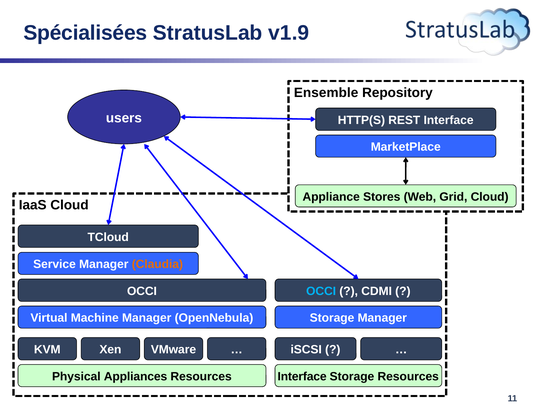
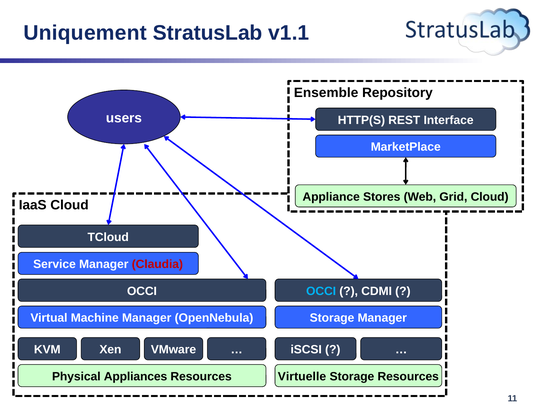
Spécialisées: Spécialisées -> Uniquement (85, 33)
v1.9: v1.9 -> v1.1 (289, 33)
Claudia colour: orange -> red (157, 265)
Interface: Interface -> Virtuelle (302, 377)
